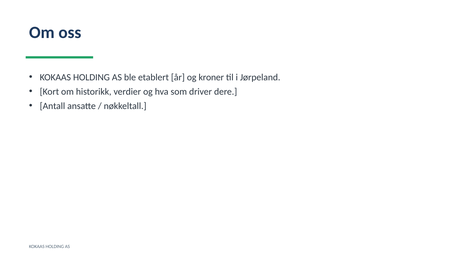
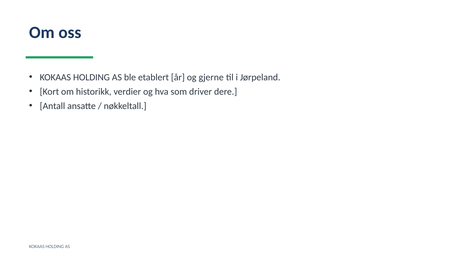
kroner: kroner -> gjerne (211, 77)
